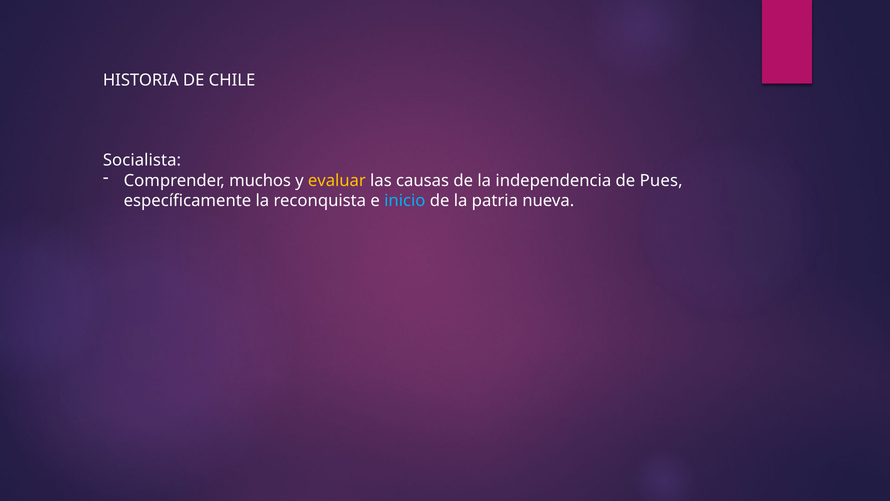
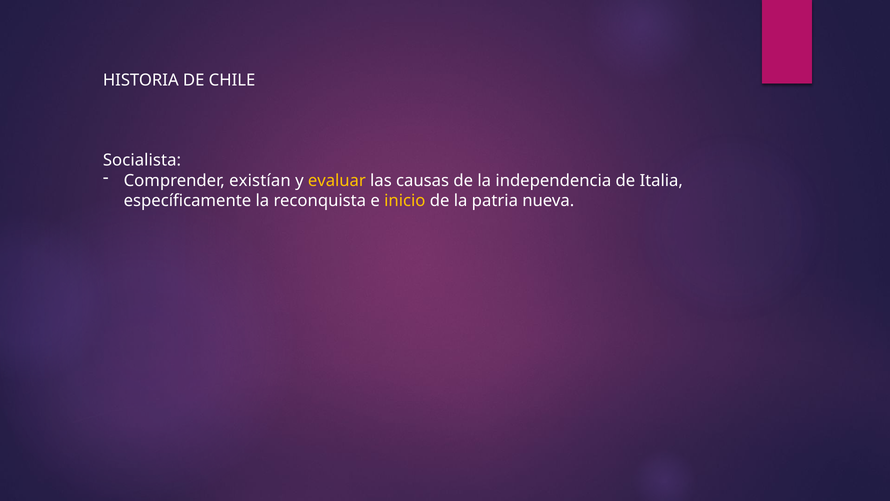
muchos: muchos -> existían (260, 180)
Pues: Pues -> Italia (661, 180)
inicio colour: light blue -> yellow (405, 200)
